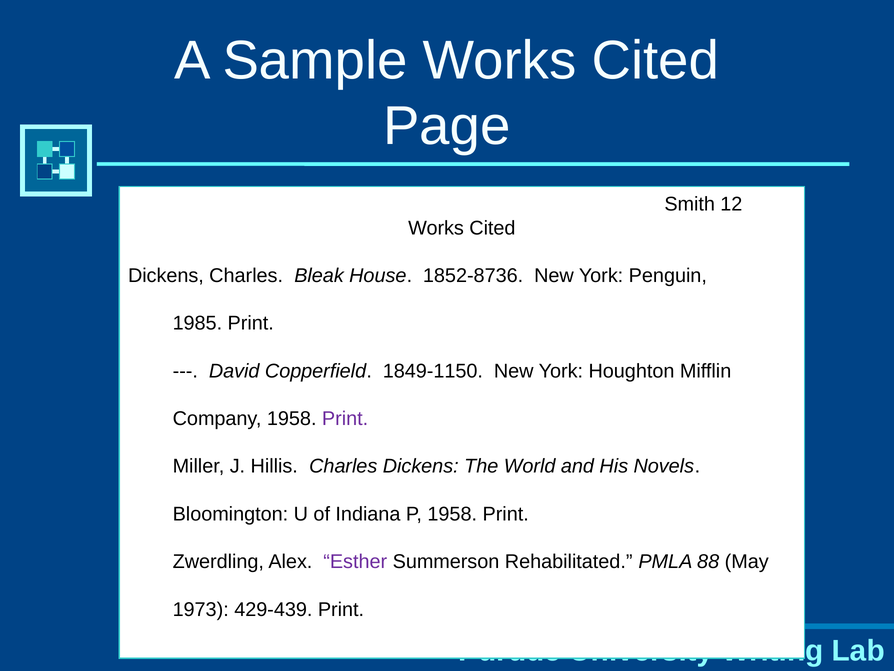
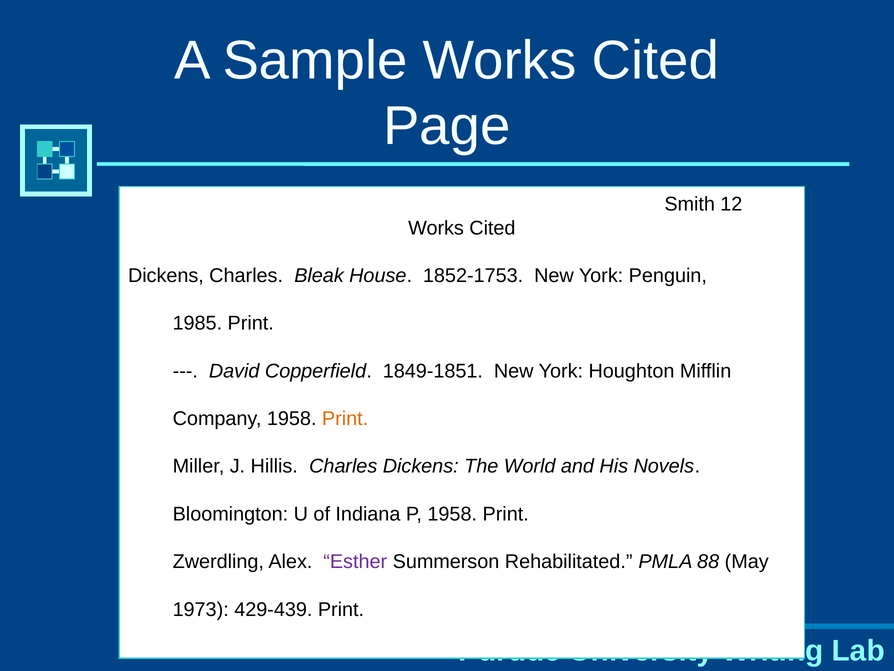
1852-8736: 1852-8736 -> 1852-1753 (473, 275)
1849-1150: 1849-1150 -> 1849-1851 (433, 371)
Print colour: purple -> orange (345, 418)
